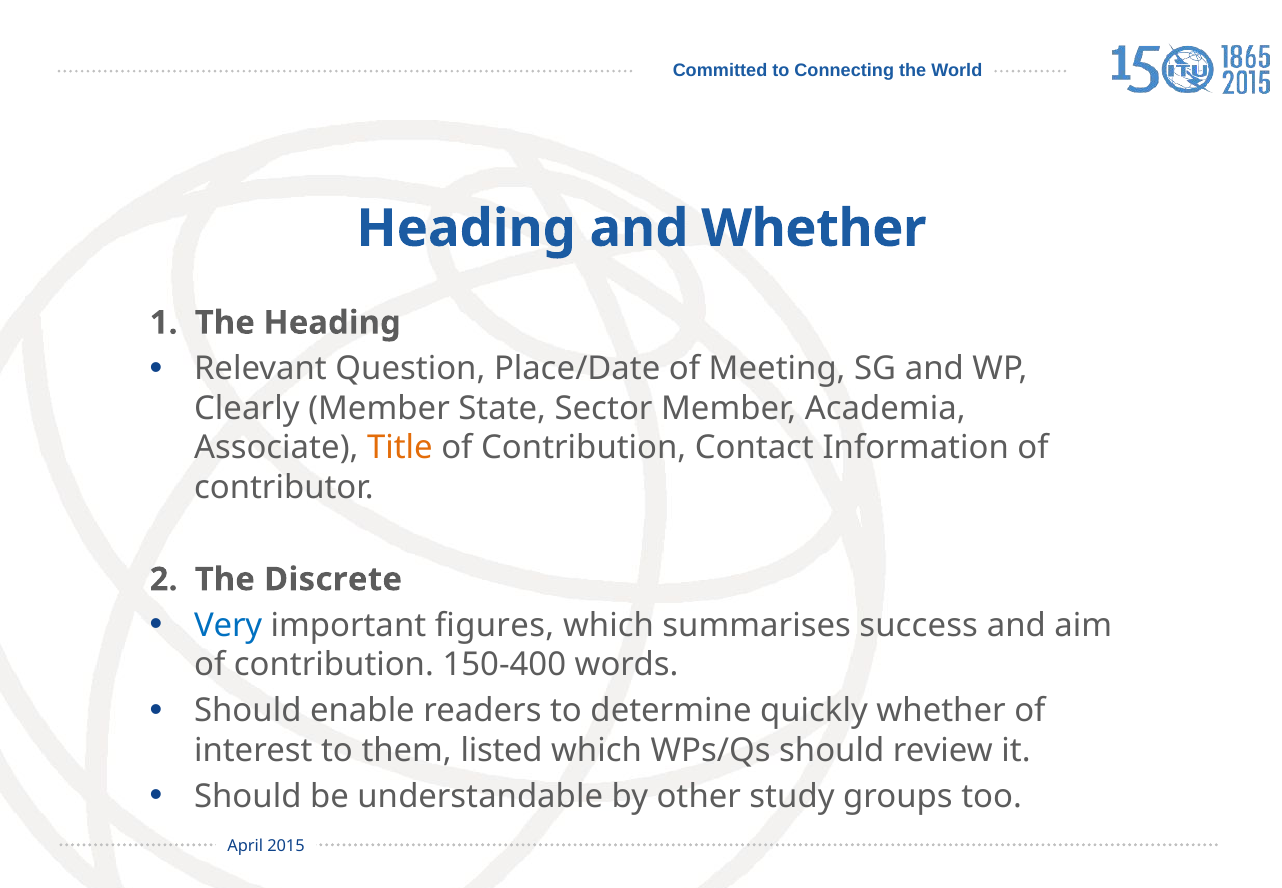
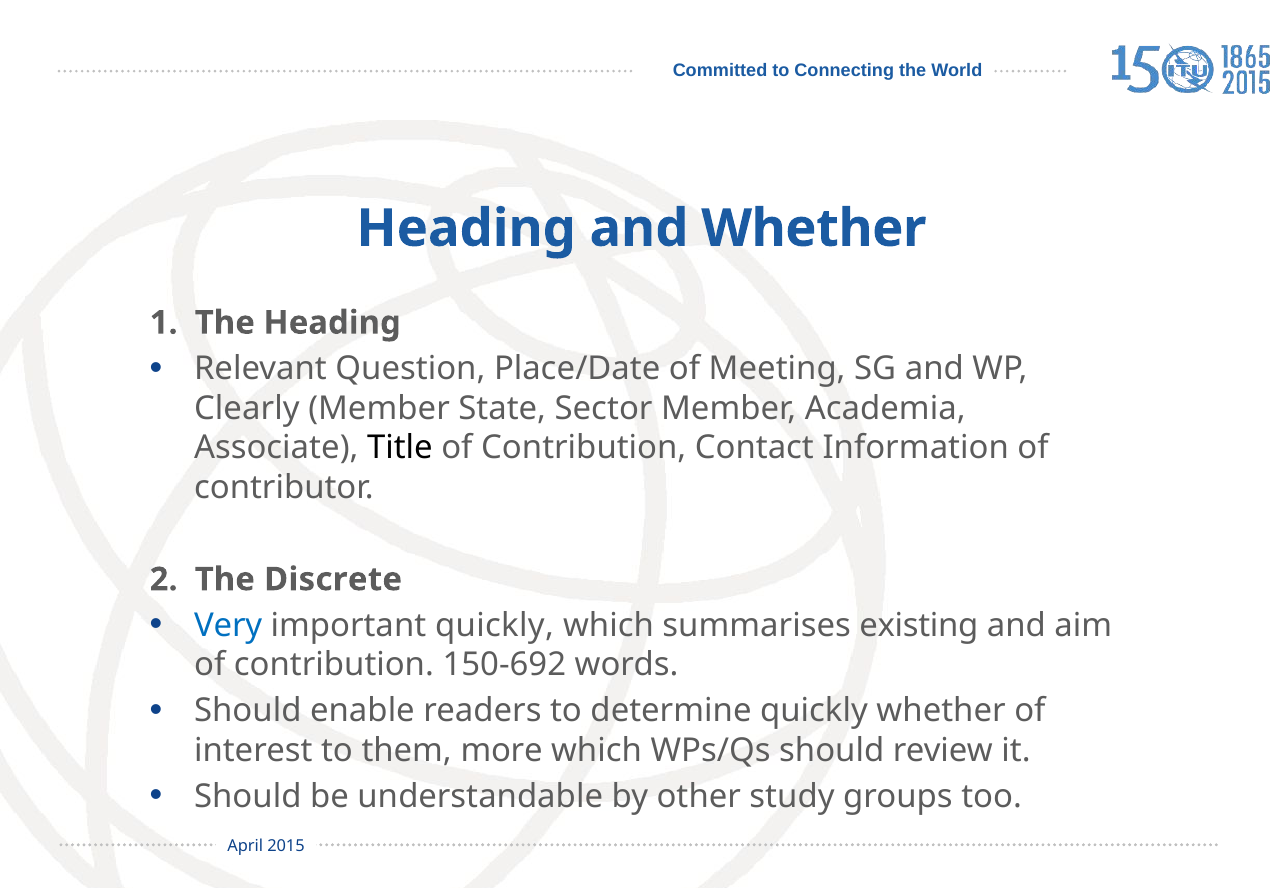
Title colour: orange -> black (400, 448)
important figures: figures -> quickly (494, 625)
success: success -> existing (919, 625)
150-400: 150-400 -> 150-692 (504, 665)
listed: listed -> more (502, 750)
